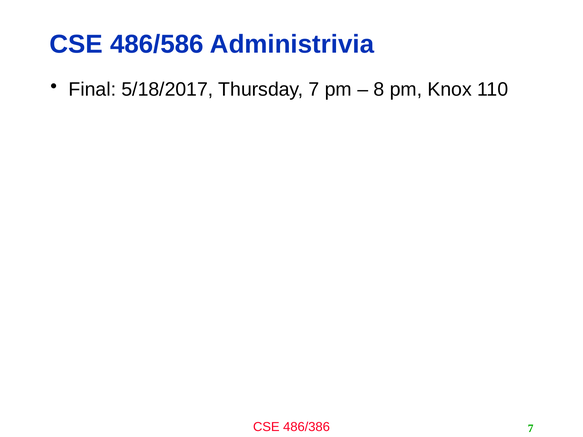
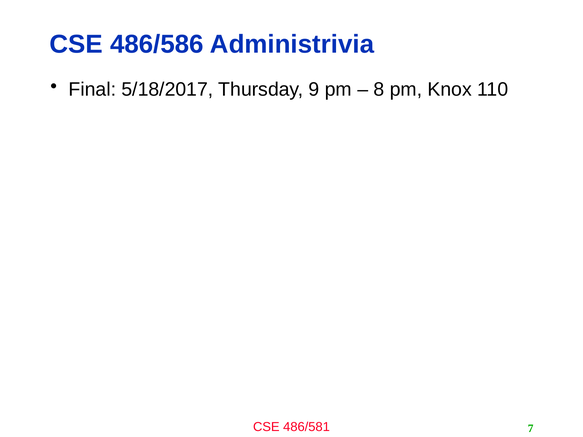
Thursday 7: 7 -> 9 (314, 89)
486/386: 486/386 -> 486/581 (307, 427)
